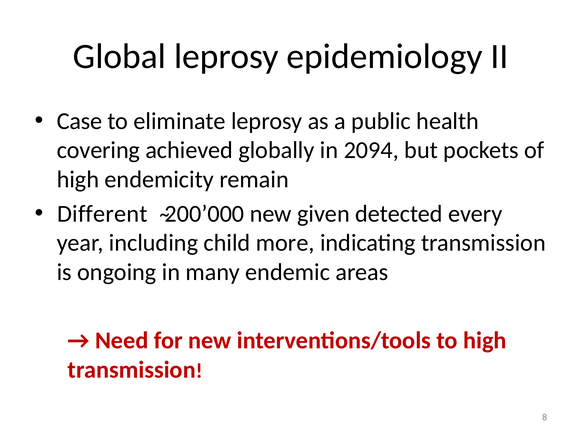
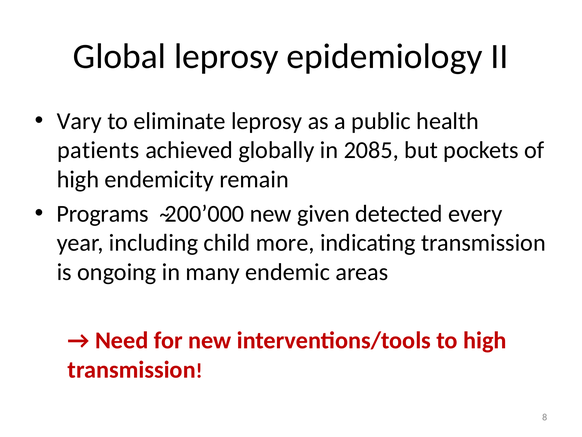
Case: Case -> Vary (79, 121)
covering: covering -> patients (98, 150)
2094: 2094 -> 2085 (371, 150)
Different: Different -> Programs (103, 213)
